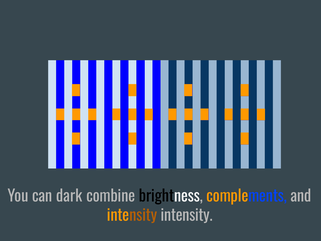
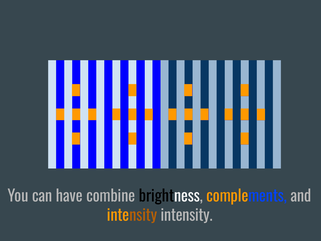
dark: dark -> have (69, 196)
